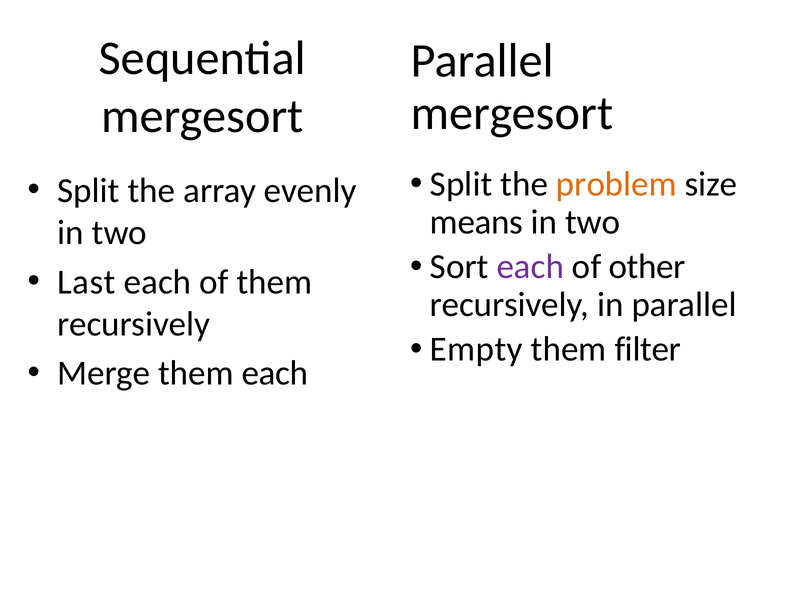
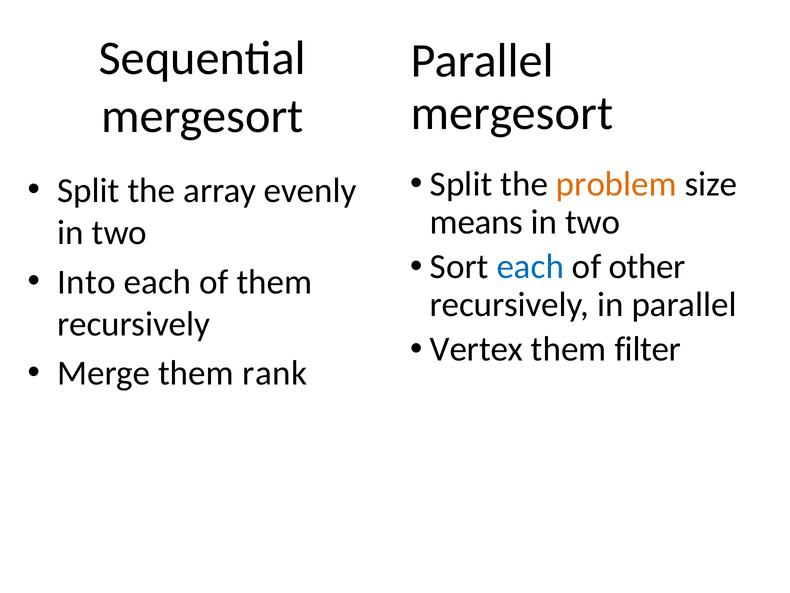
each colour: purple -> blue (530, 266)
Last: Last -> Into (86, 282)
Empty: Empty -> Vertex (477, 349)
them each: each -> rank (275, 373)
